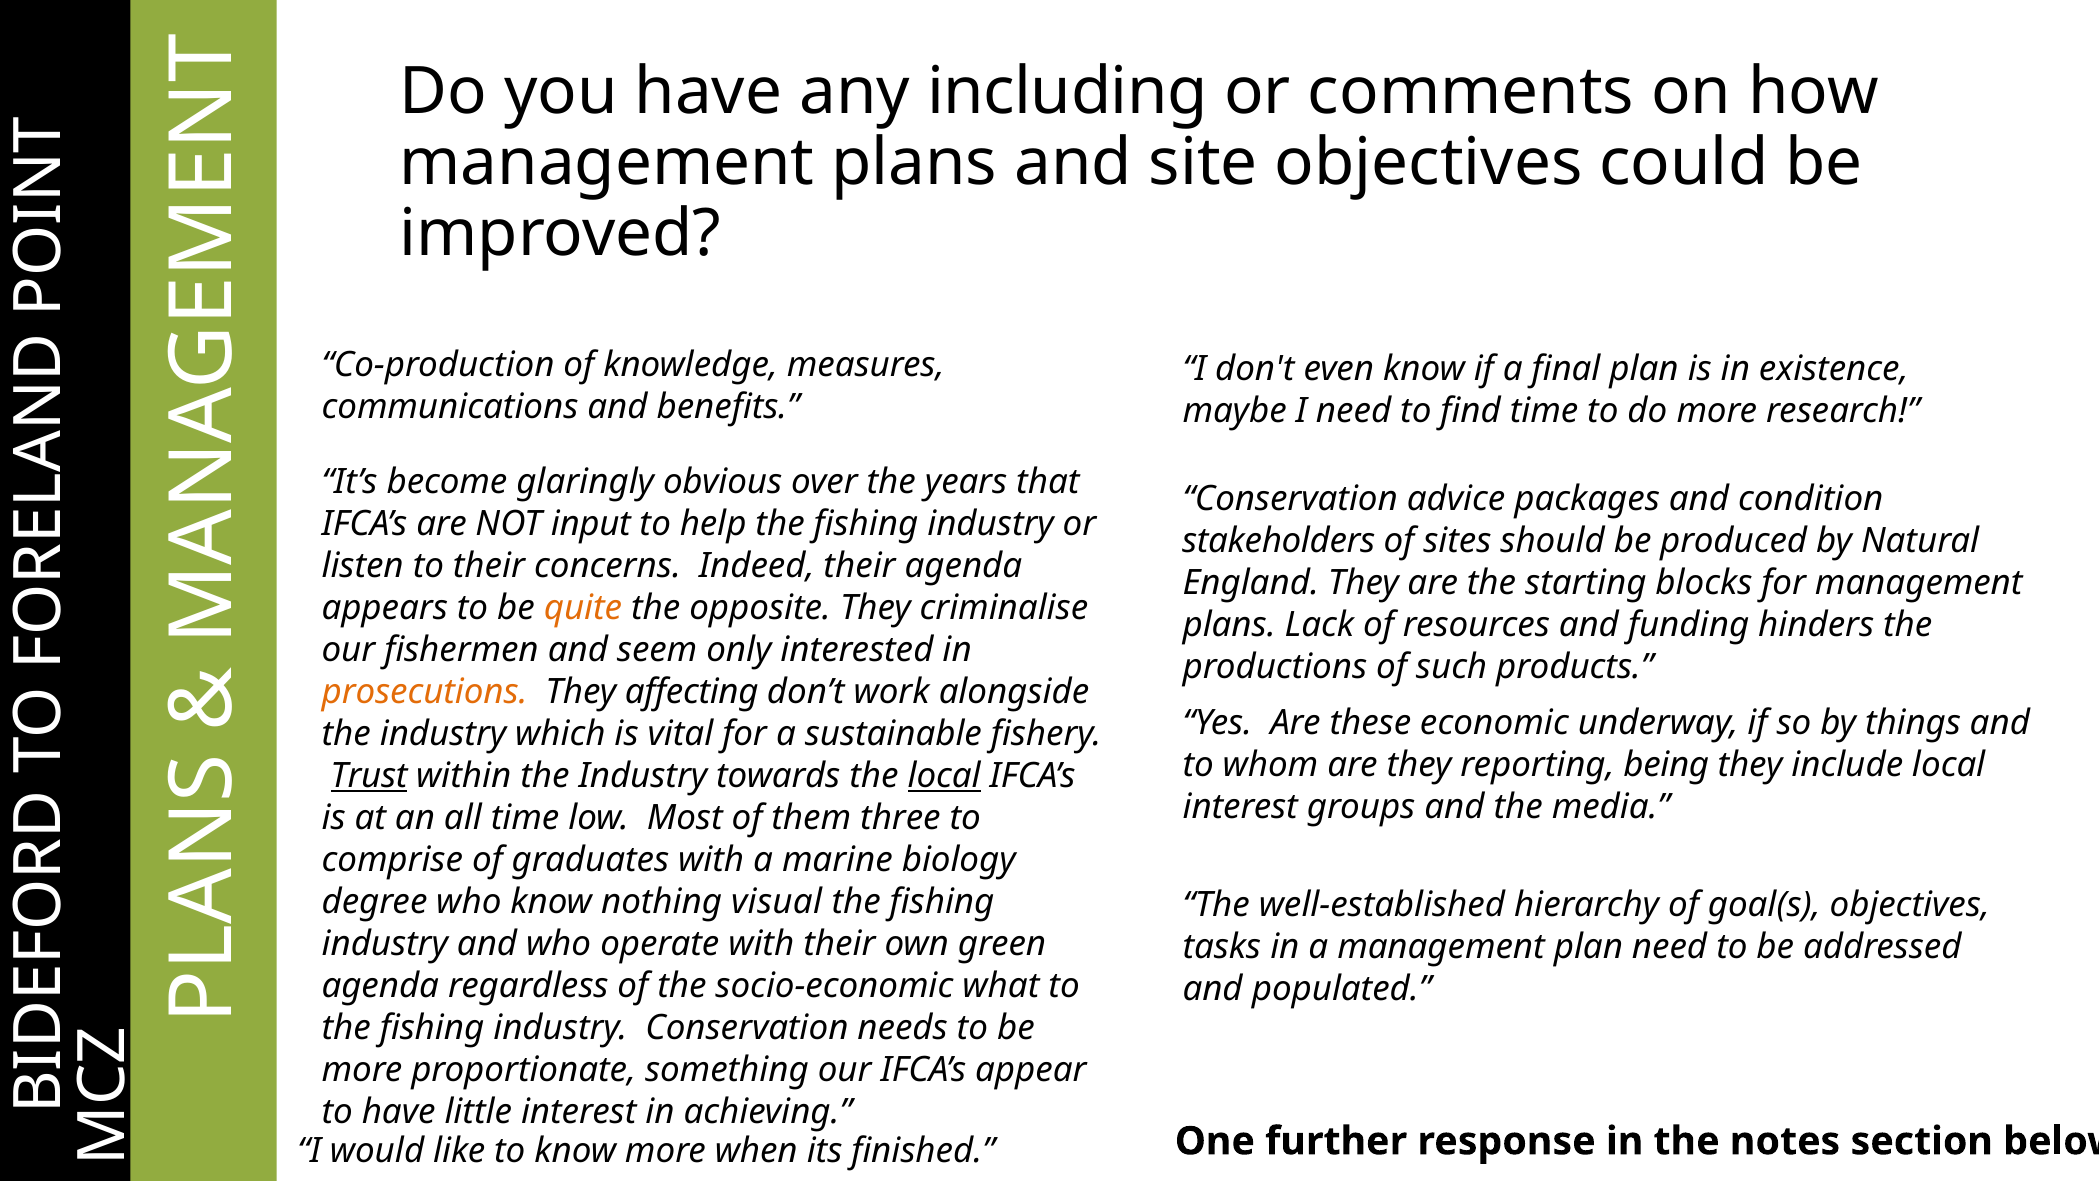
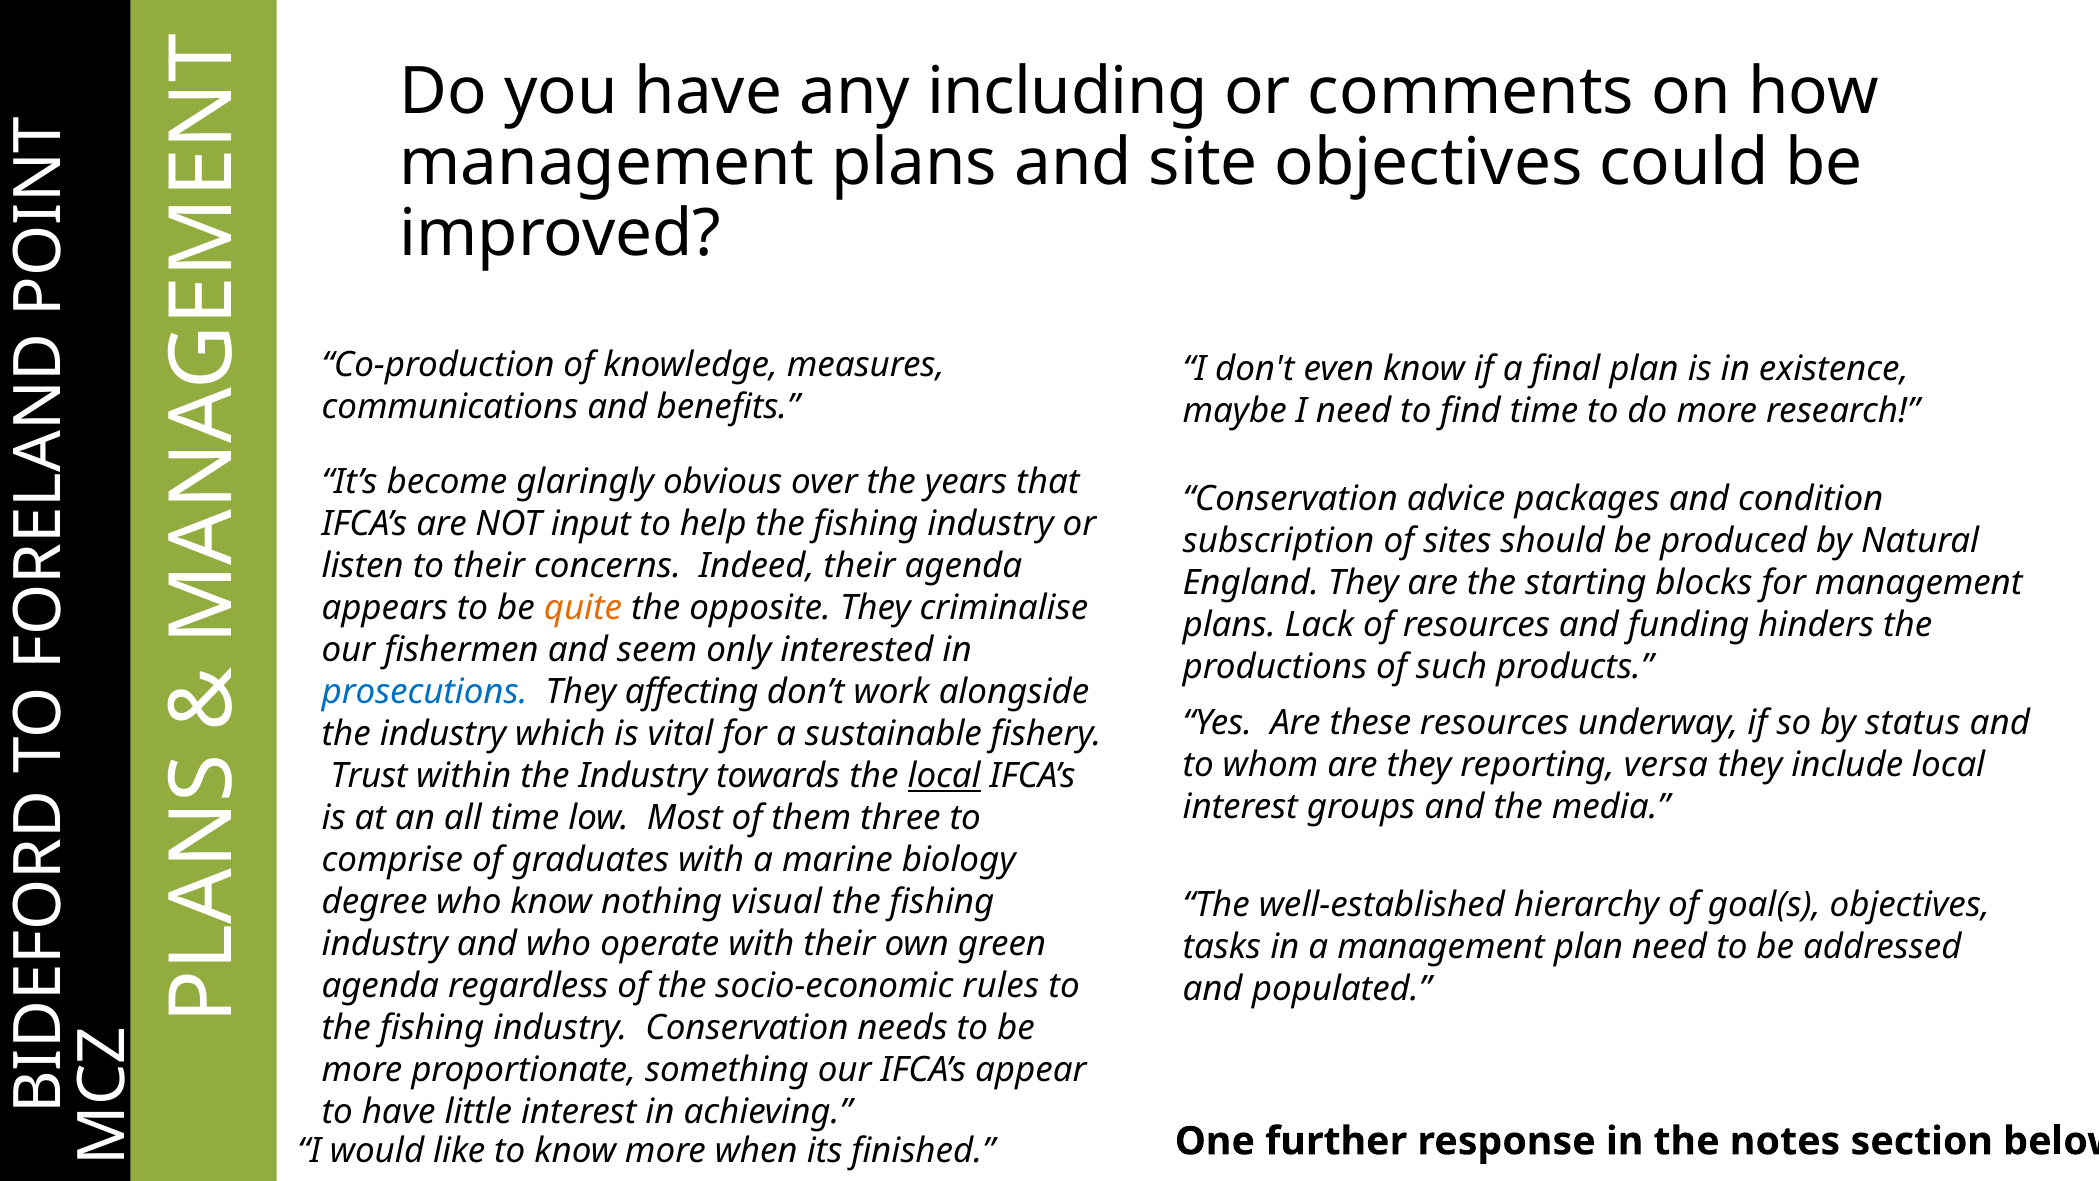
stakeholders: stakeholders -> subscription (1279, 541)
prosecutions colour: orange -> blue (425, 692)
these economic: economic -> resources (1494, 723)
things: things -> status (1913, 723)
being: being -> versa (1666, 765)
Trust underline: present -> none (369, 776)
what: what -> rules (1001, 985)
